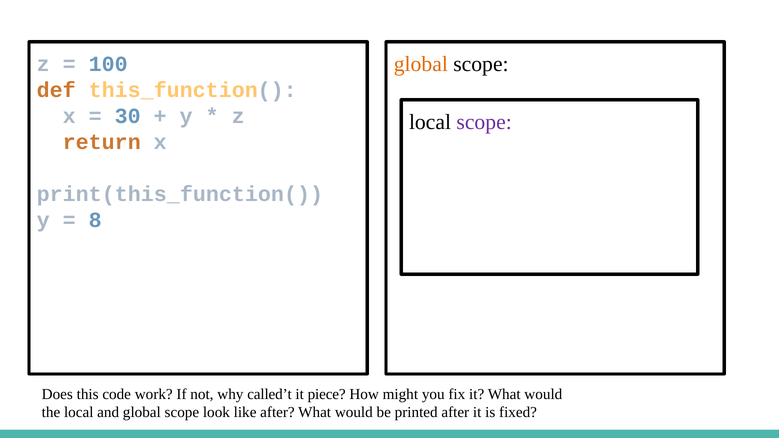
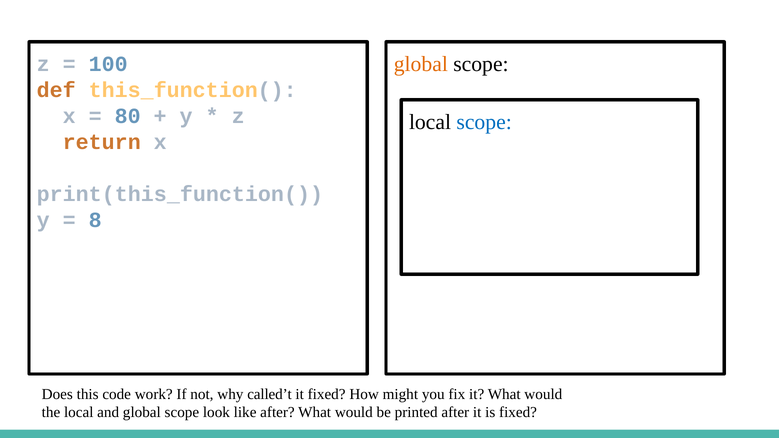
30: 30 -> 80 (128, 116)
scope colour: purple -> blue (484, 122)
it piece: piece -> fixed (327, 394)
